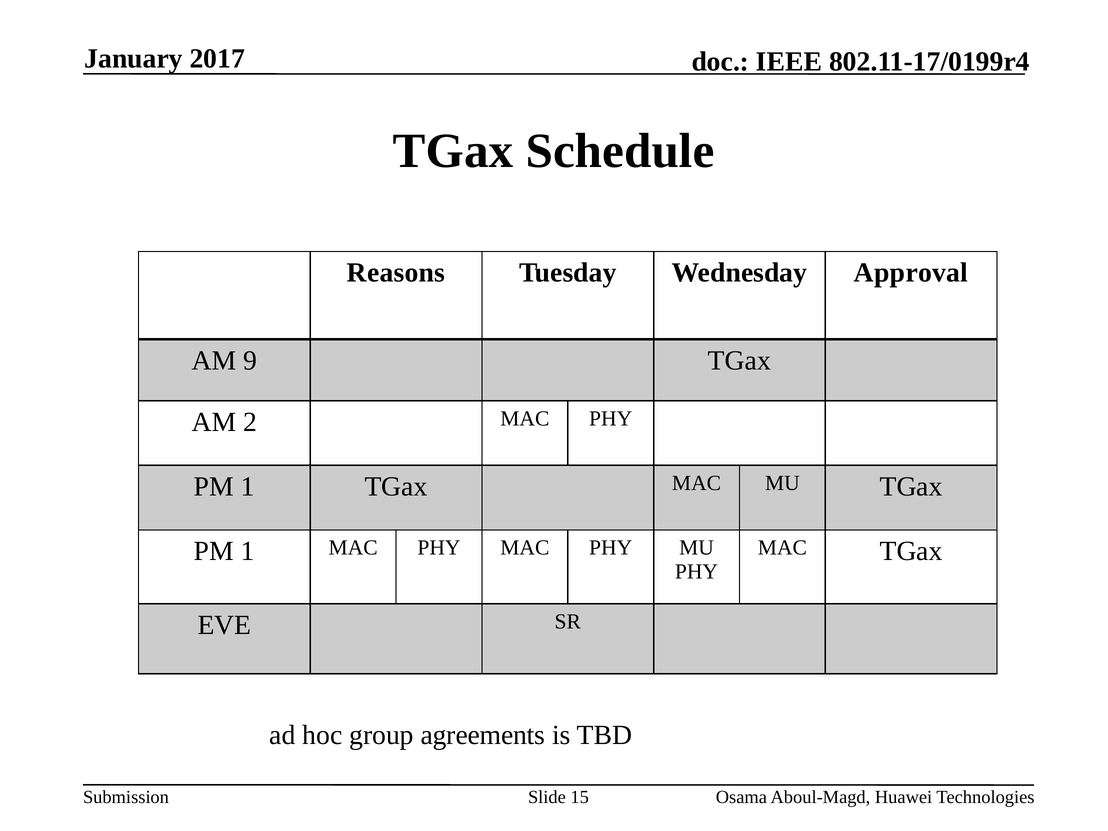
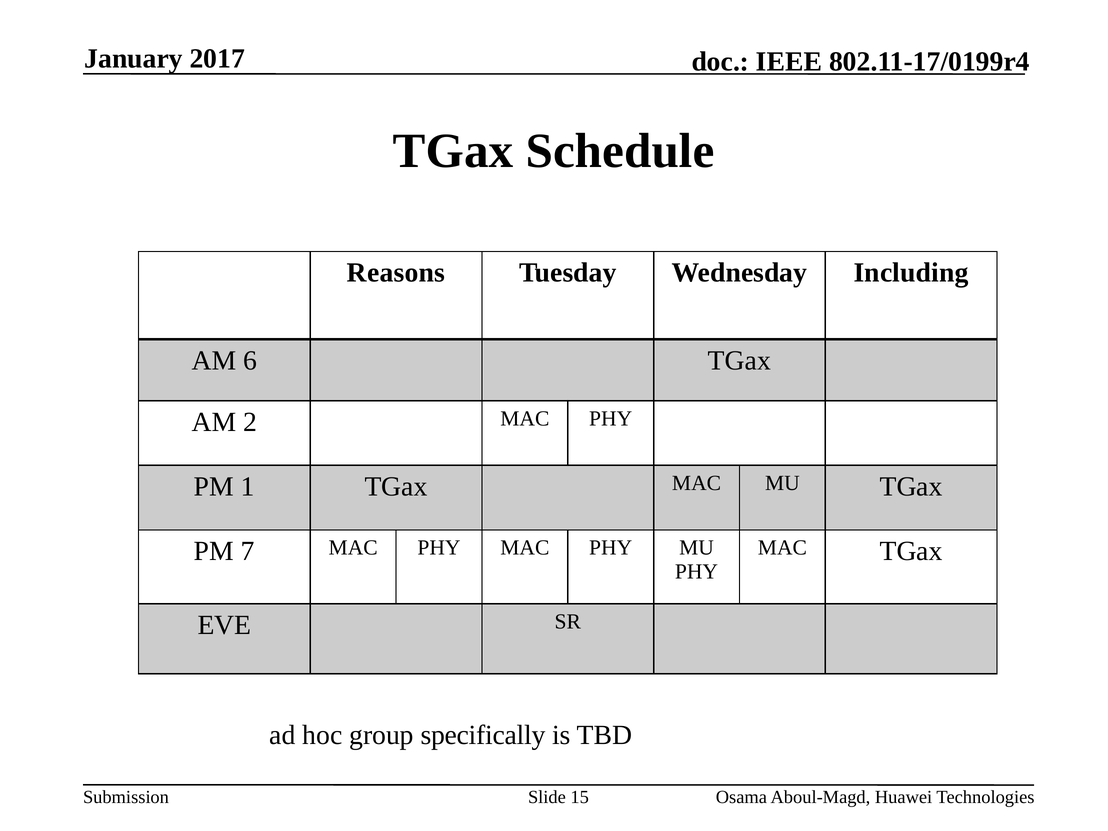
Approval: Approval -> Including (911, 273)
9: 9 -> 6 (250, 360)
1: 1 -> 7 (248, 551)
agreements: agreements -> specifically (483, 735)
